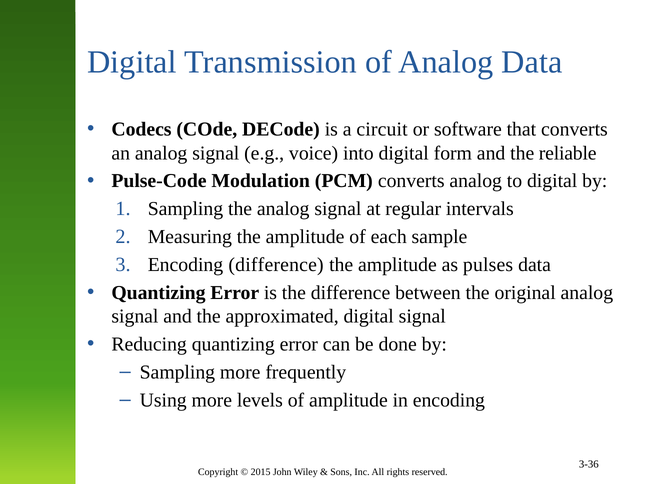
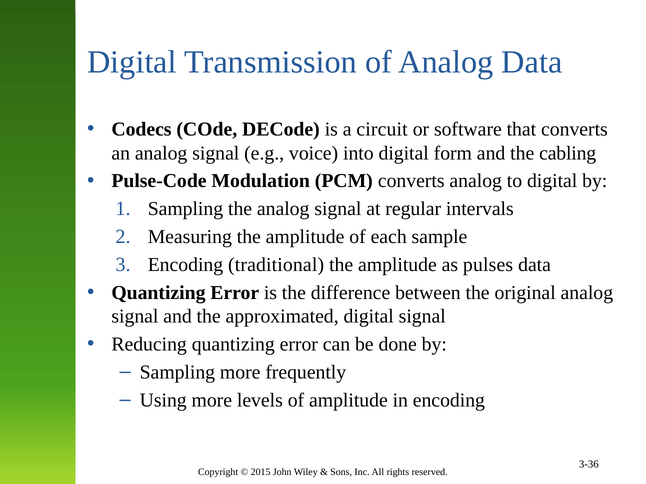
reliable: reliable -> cabling (568, 153)
Encoding difference: difference -> traditional (276, 265)
